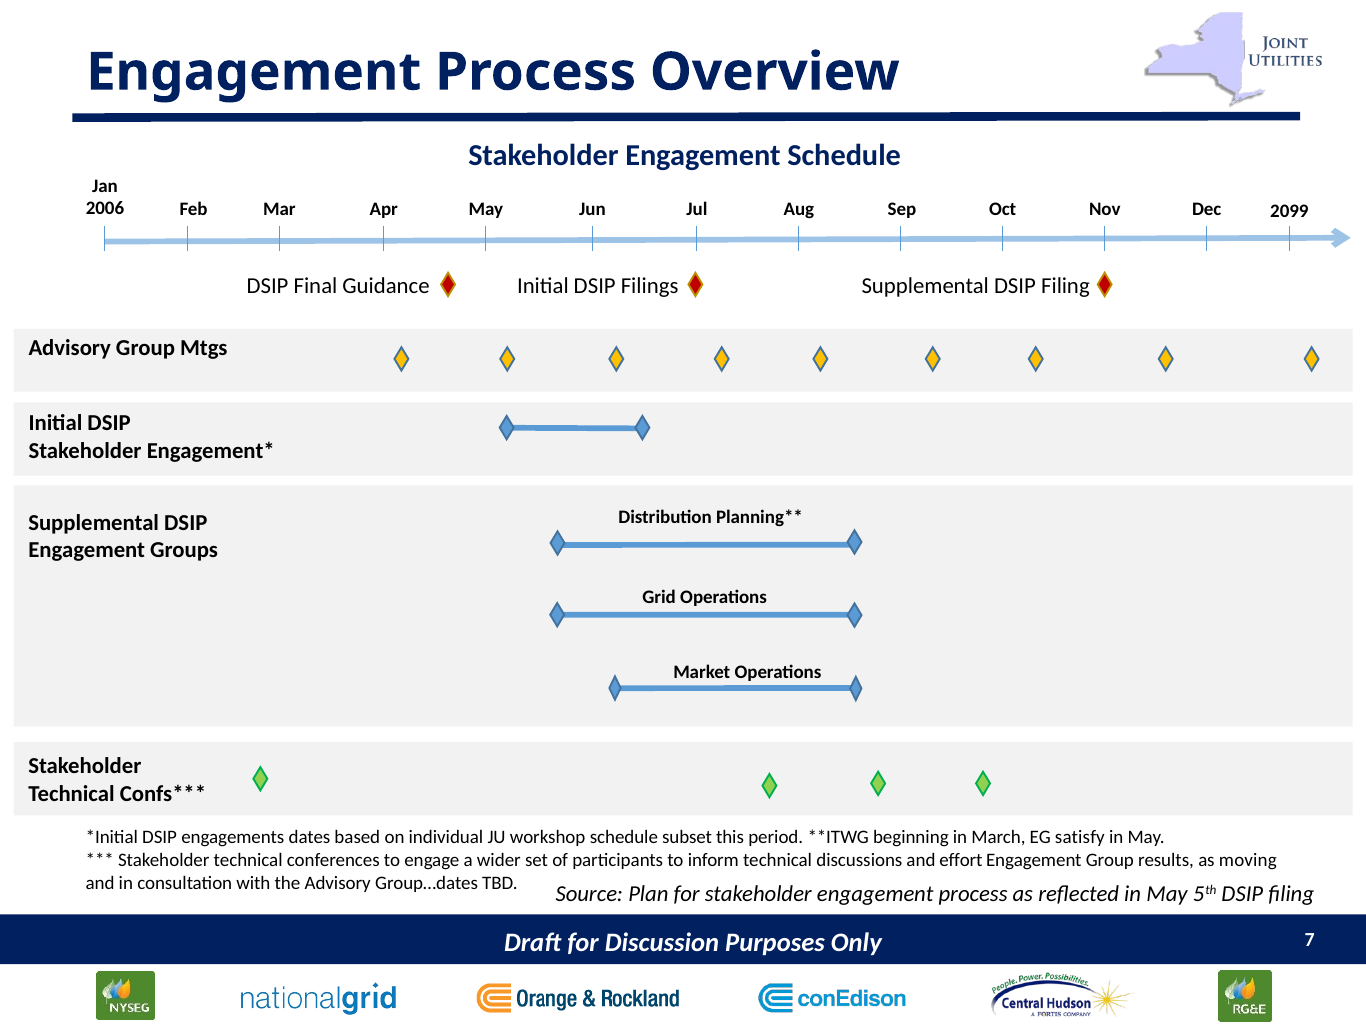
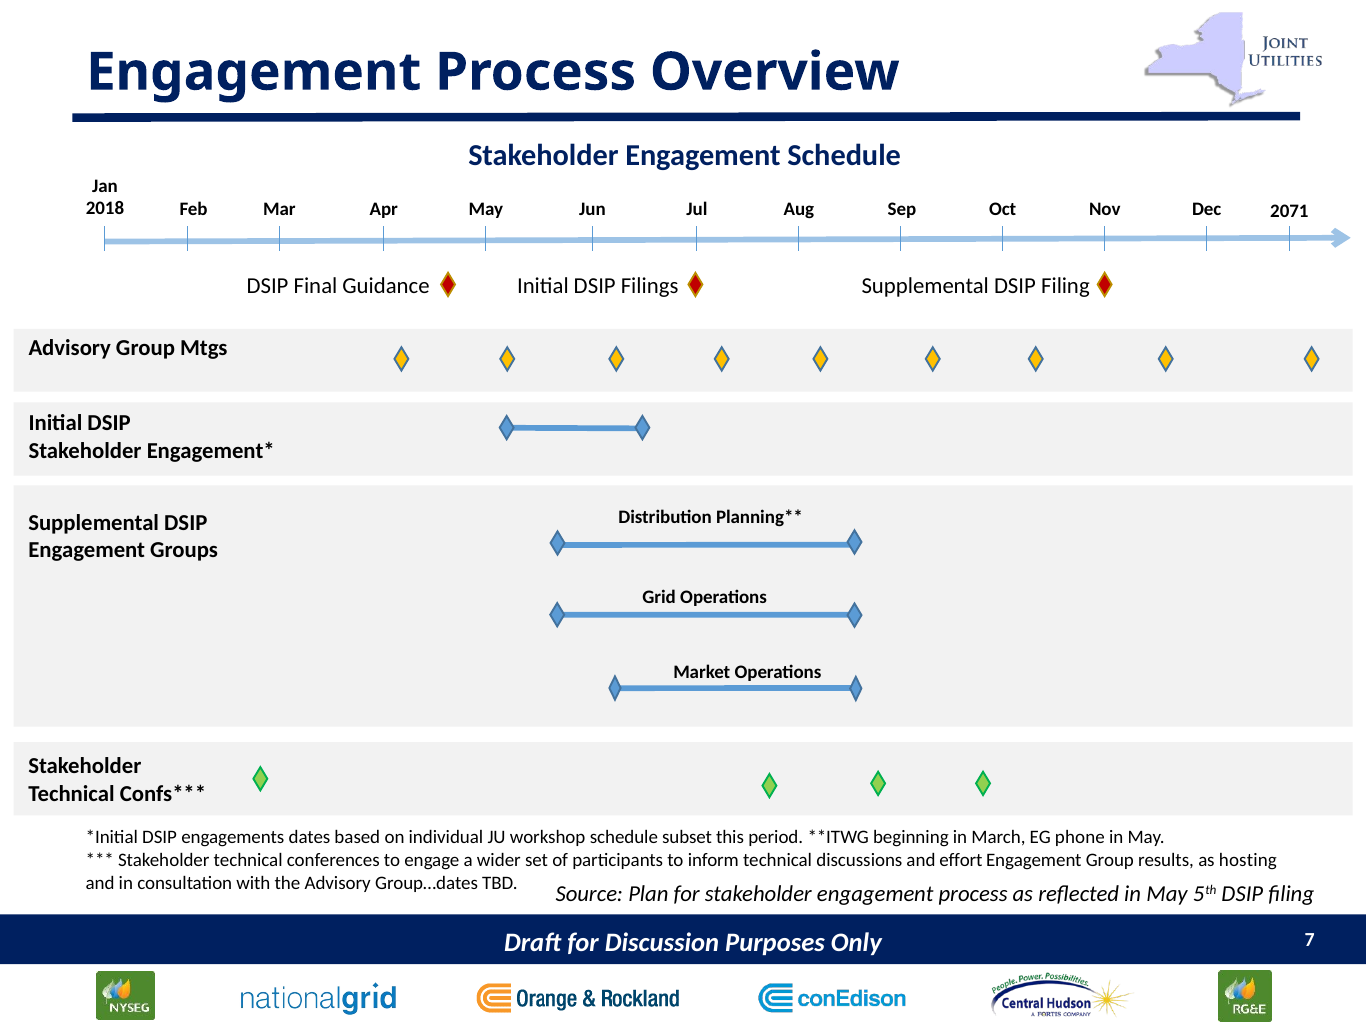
2006: 2006 -> 2018 (105, 209)
2099: 2099 -> 2071 (1289, 211)
satisfy: satisfy -> phone (1080, 837)
moving: moving -> hosting (1248, 860)
